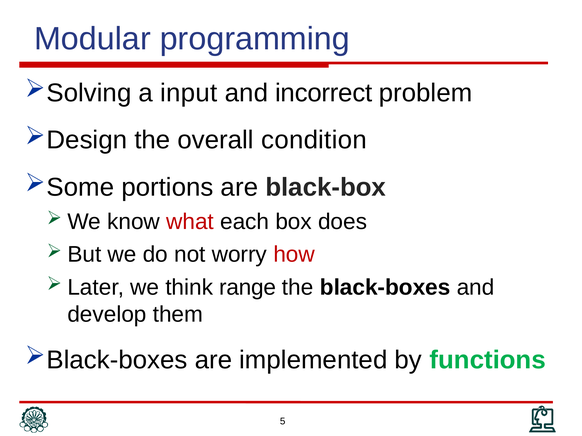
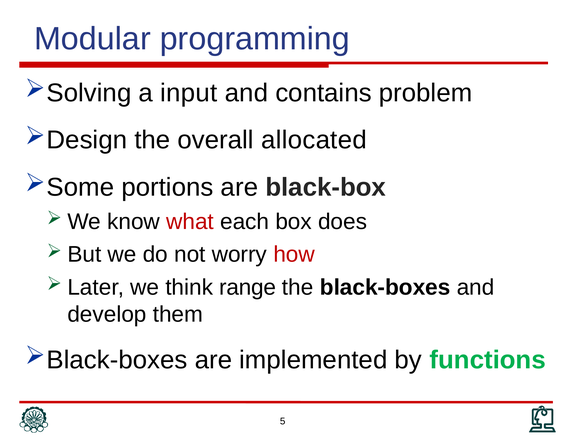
incorrect: incorrect -> contains (324, 93)
condition: condition -> allocated (314, 140)
